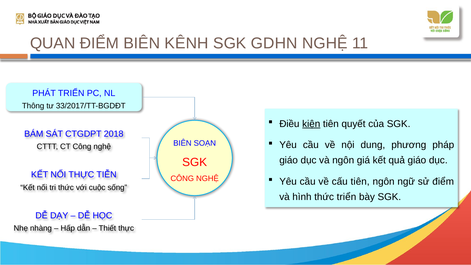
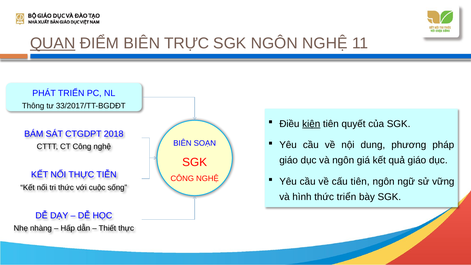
QUAN underline: none -> present (53, 43)
KÊNH: KÊNH -> TRỰC (187, 43)
SGK GDHN: GDHN -> NGÔN (274, 43)
sử điểm: điểm -> vững (443, 182)
